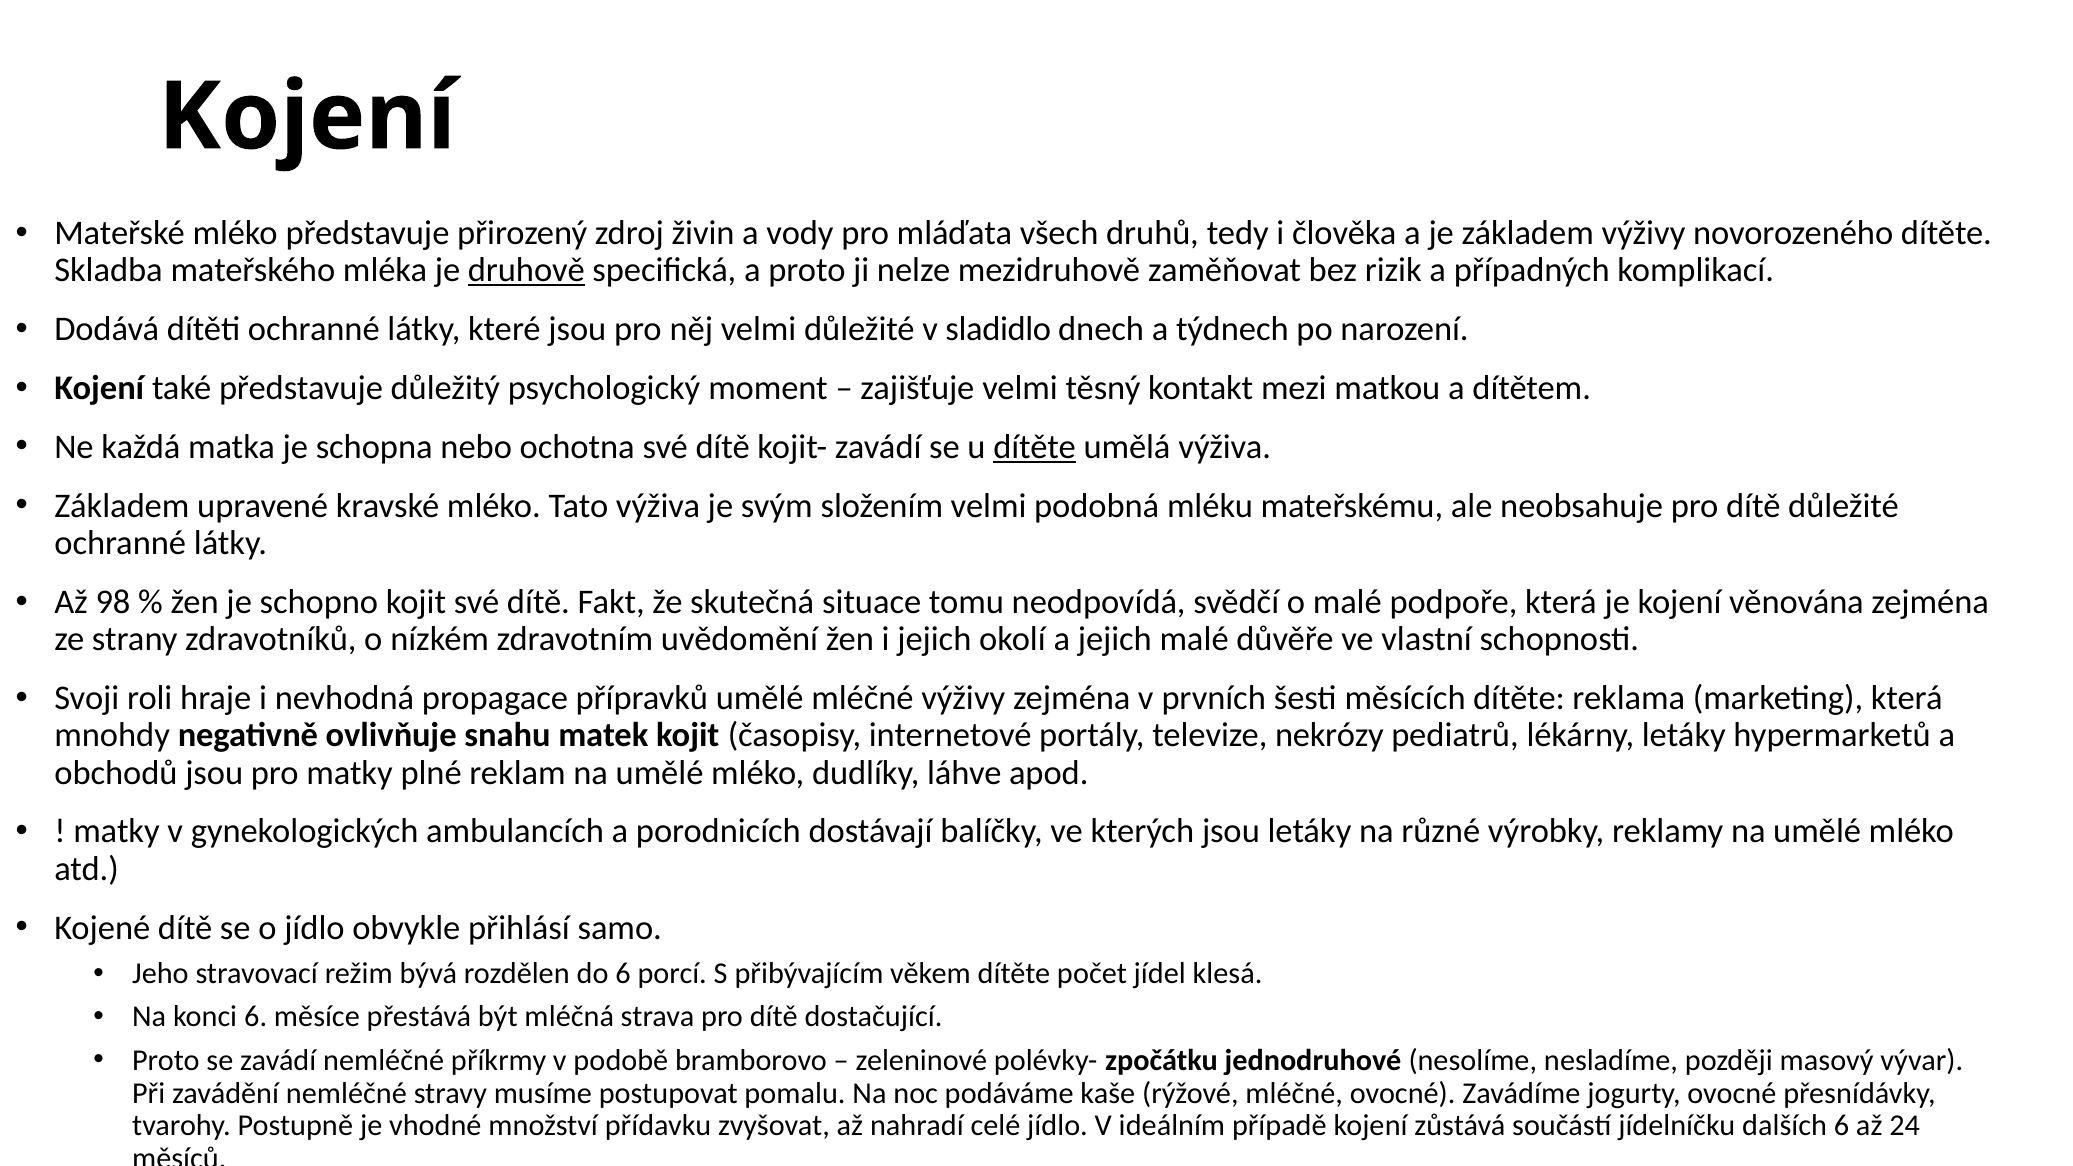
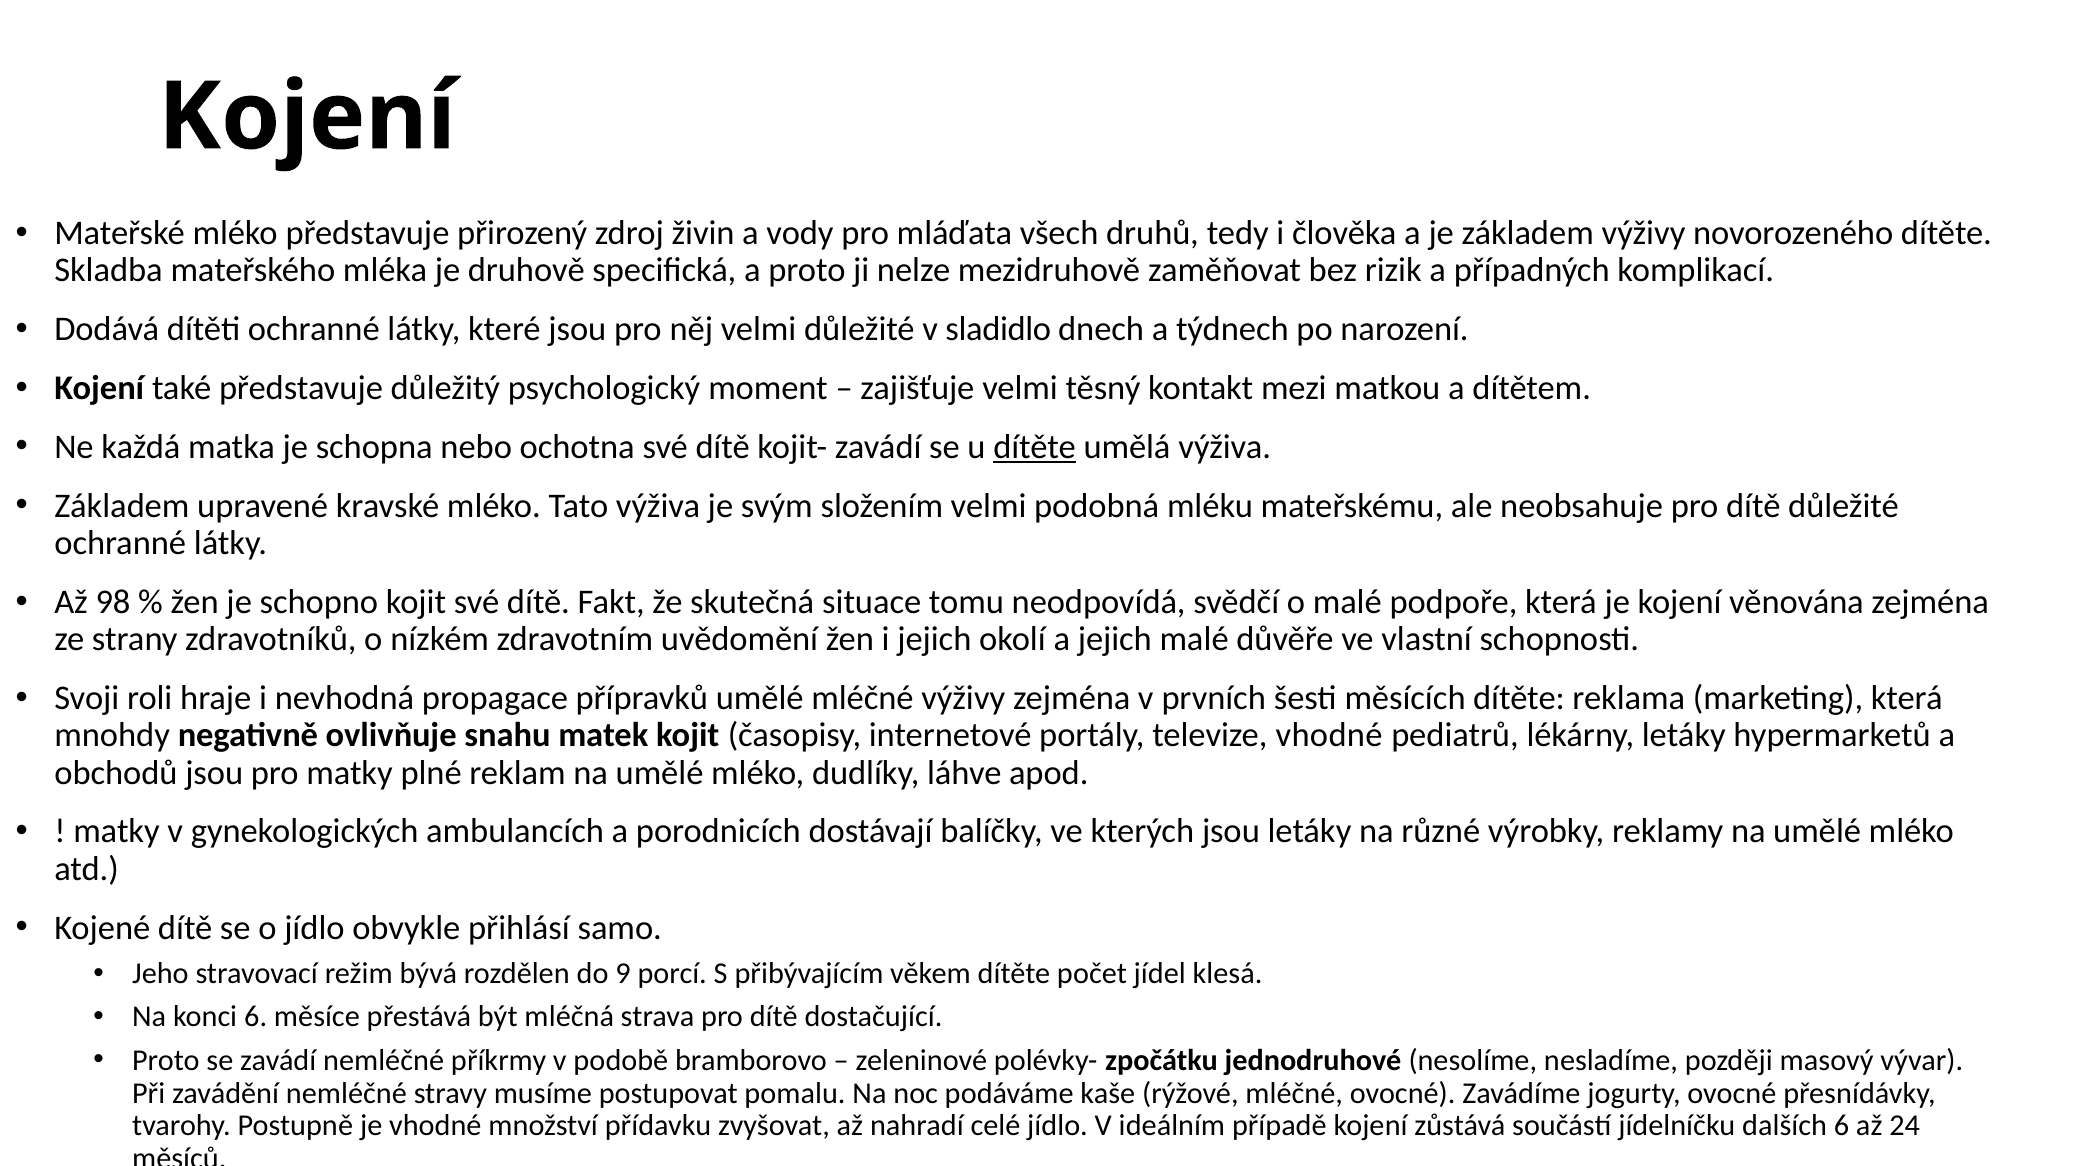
druhově underline: present -> none (526, 270)
televize nekrózy: nekrózy -> vhodné (1329, 735)
do 6: 6 -> 9 (623, 974)
